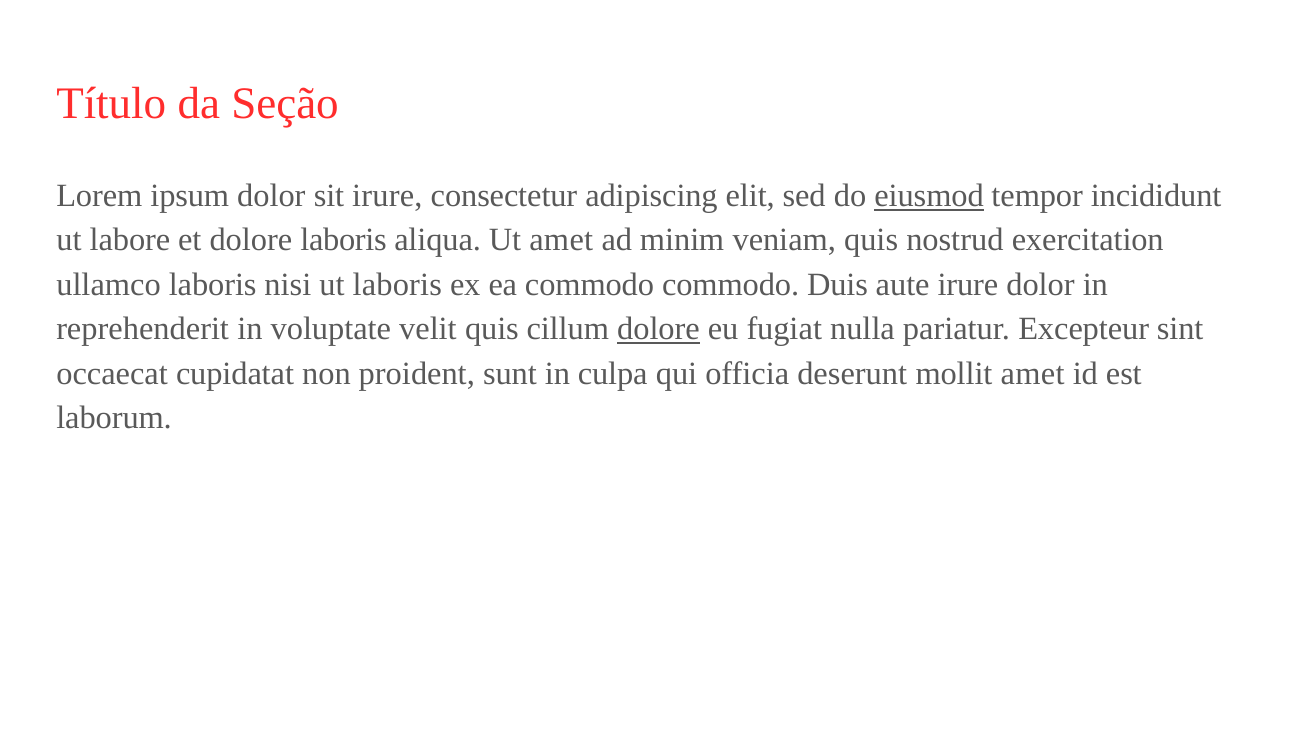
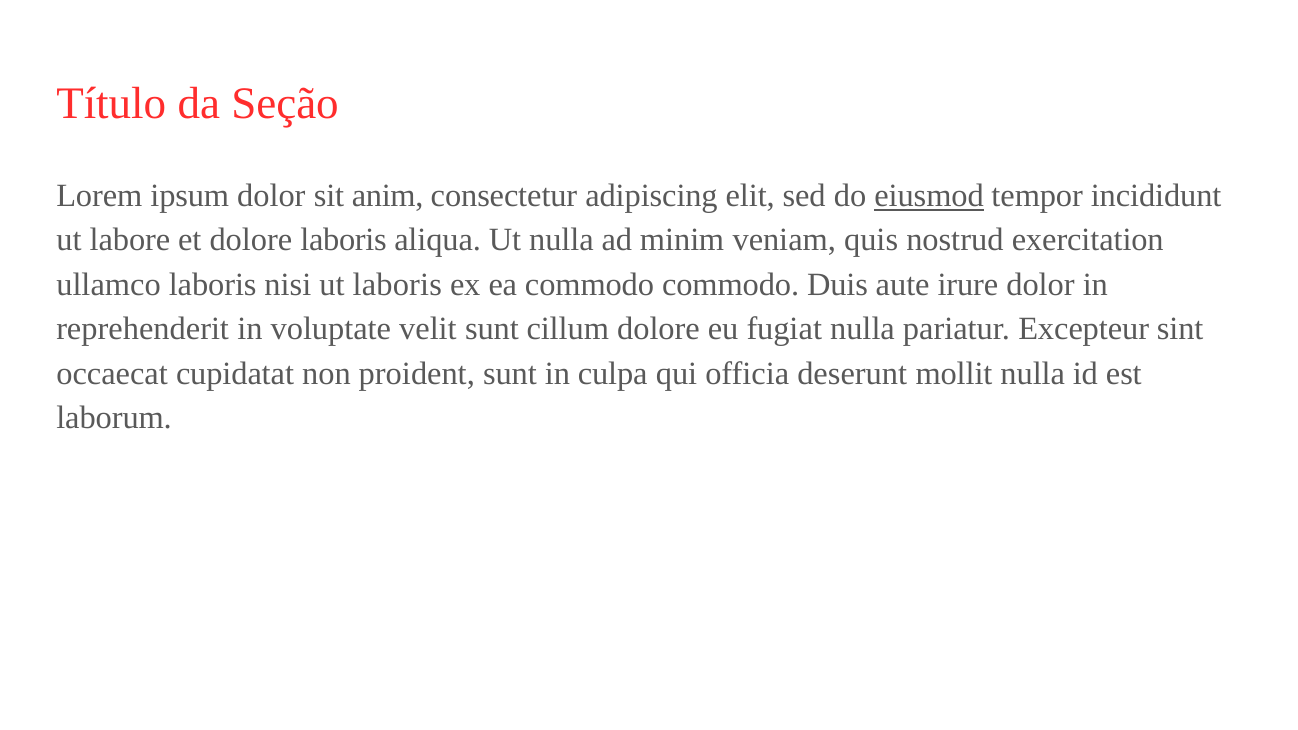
sit irure: irure -> anim (388, 196)
Ut amet: amet -> nulla (561, 240)
velit quis: quis -> sunt (492, 329)
dolore underline: present -> none (658, 329)
mollit amet: amet -> nulla (1033, 373)
